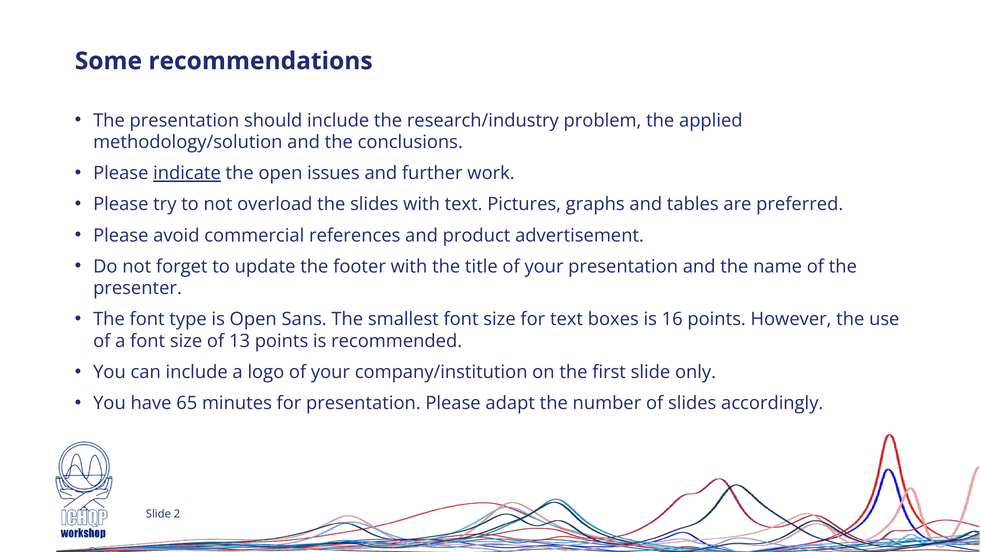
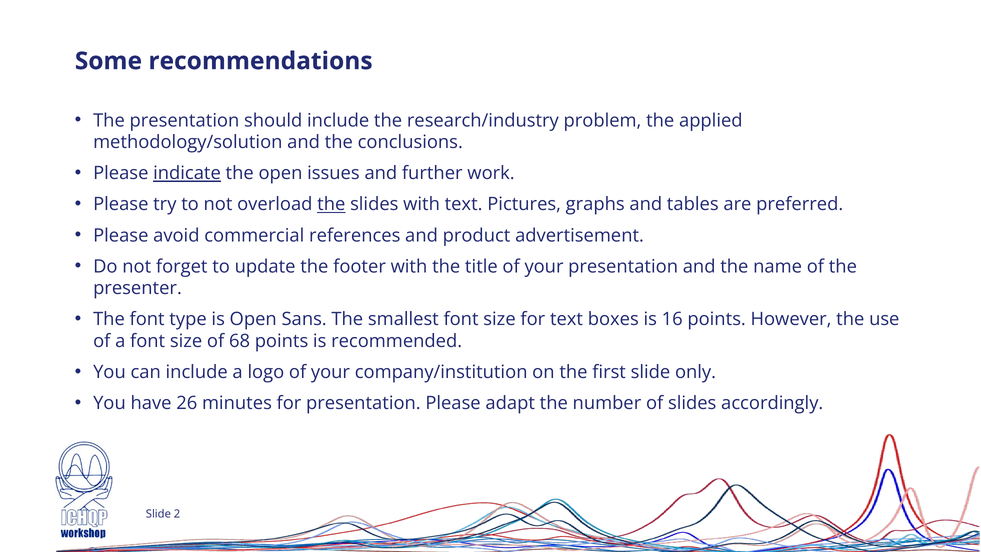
the underline: none -> present (331, 204)
13: 13 -> 68 (240, 341)
65: 65 -> 26 (187, 403)
